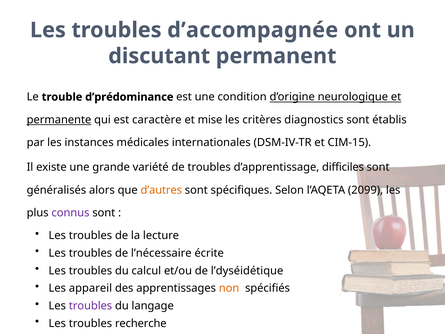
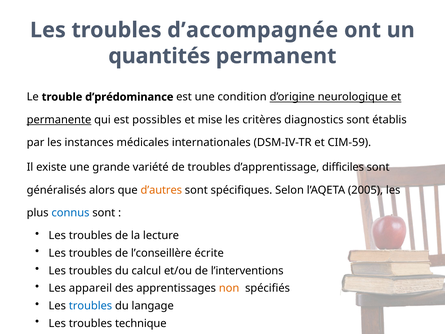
discutant: discutant -> quantités (159, 56)
caractère: caractère -> possibles (157, 120)
CIM-15: CIM-15 -> CIM-59 (349, 142)
2099: 2099 -> 2005 (366, 190)
connus colour: purple -> blue (70, 213)
l’nécessaire: l’nécessaire -> l’conseillère (161, 253)
l’dyséidétique: l’dyséidétique -> l’interventions (247, 270)
troubles colour: purple -> blue (91, 306)
recherche: recherche -> technique (141, 323)
